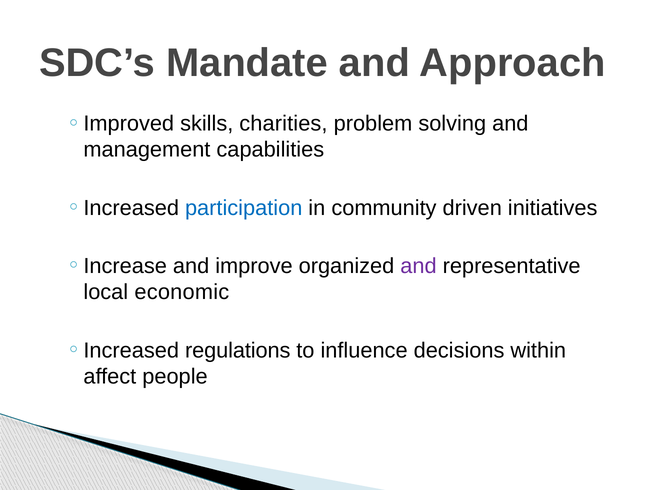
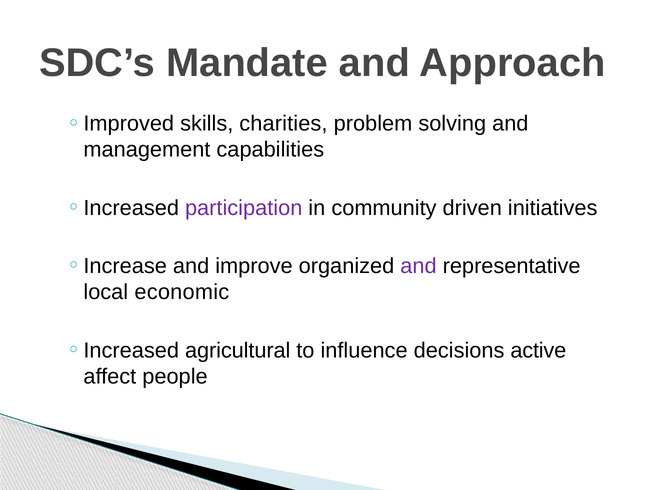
participation colour: blue -> purple (244, 208)
regulations: regulations -> agricultural (238, 350)
within: within -> active (538, 350)
